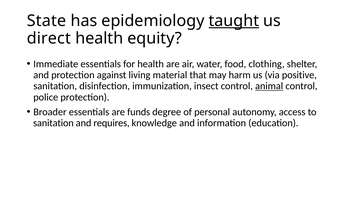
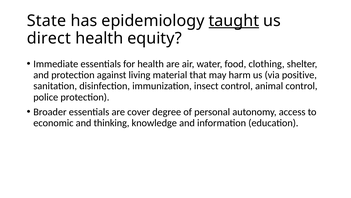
animal underline: present -> none (269, 86)
funds: funds -> cover (139, 112)
sanitation: sanitation -> economic (53, 123)
requires: requires -> thinking (112, 123)
